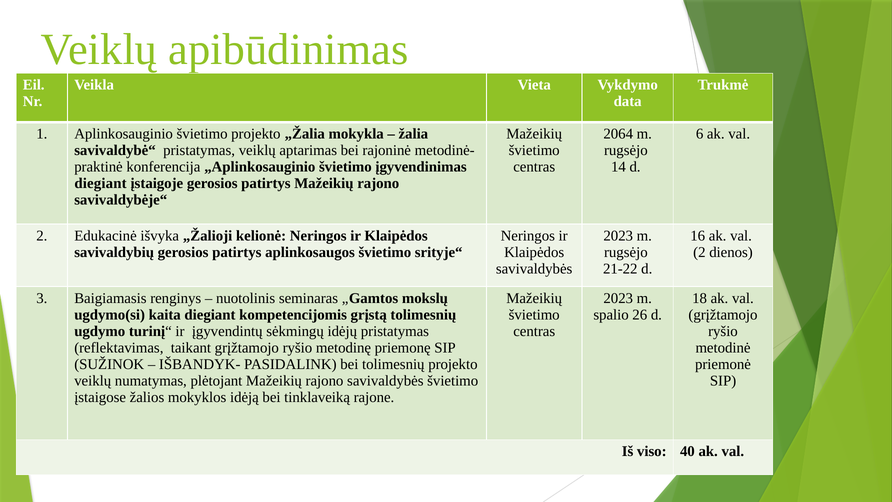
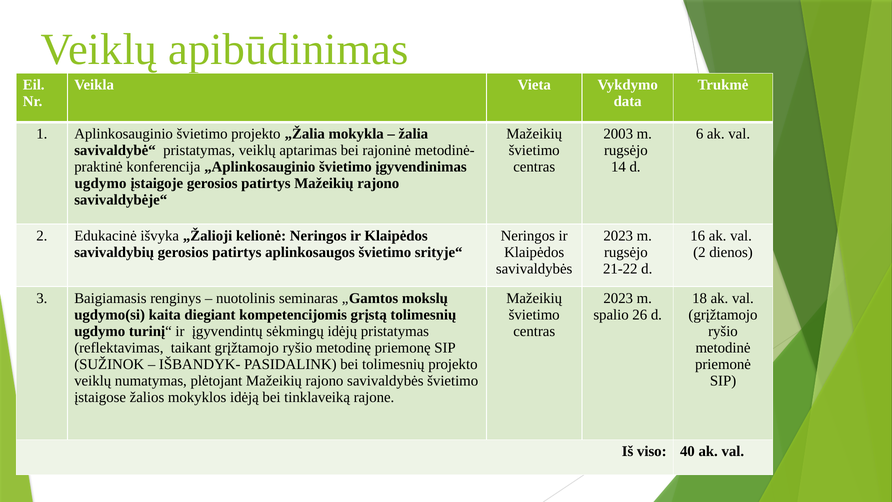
2064: 2064 -> 2003 (618, 134)
diegiant: diegiant -> ugdymo (101, 183)
